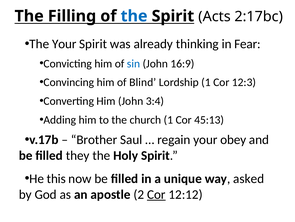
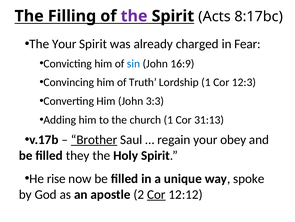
the colour: blue -> purple (134, 16)
2:17bc: 2:17bc -> 8:17bc (259, 17)
thinking: thinking -> charged (197, 44)
Blind: Blind -> Truth (143, 82)
3:4: 3:4 -> 3:3 (155, 101)
45:13: 45:13 -> 31:13 (209, 119)
Brother underline: none -> present (94, 139)
this: this -> rise (56, 178)
asked: asked -> spoke (249, 178)
